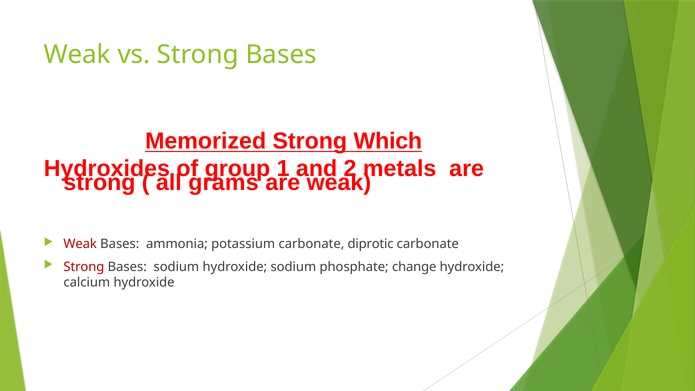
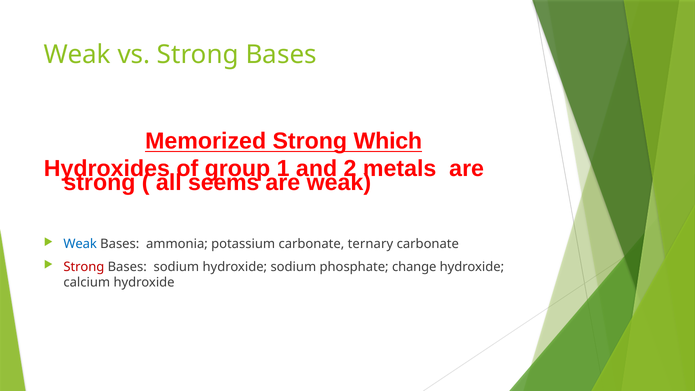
grams: grams -> seems (224, 183)
Weak colour: red -> blue (80, 244)
diprotic: diprotic -> ternary (370, 244)
